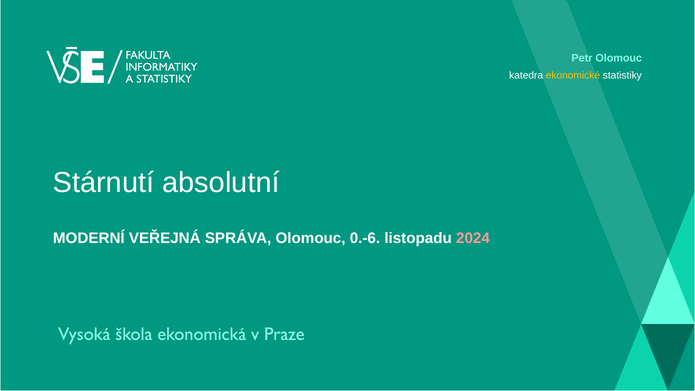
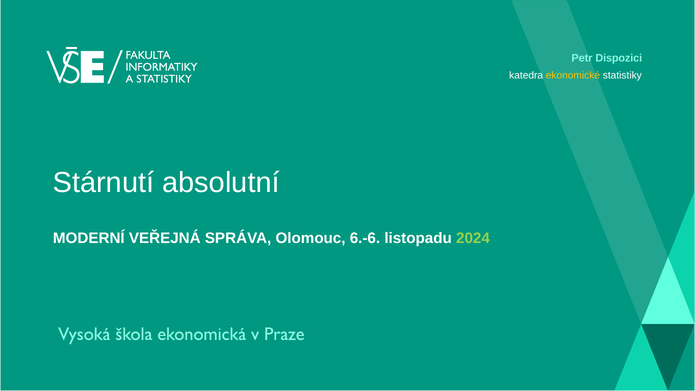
Petr Olomouc: Olomouc -> Dispozici (619, 58)
0.-6: 0.-6 -> 6.-6 (365, 238)
2024 colour: pink -> light green (473, 238)
